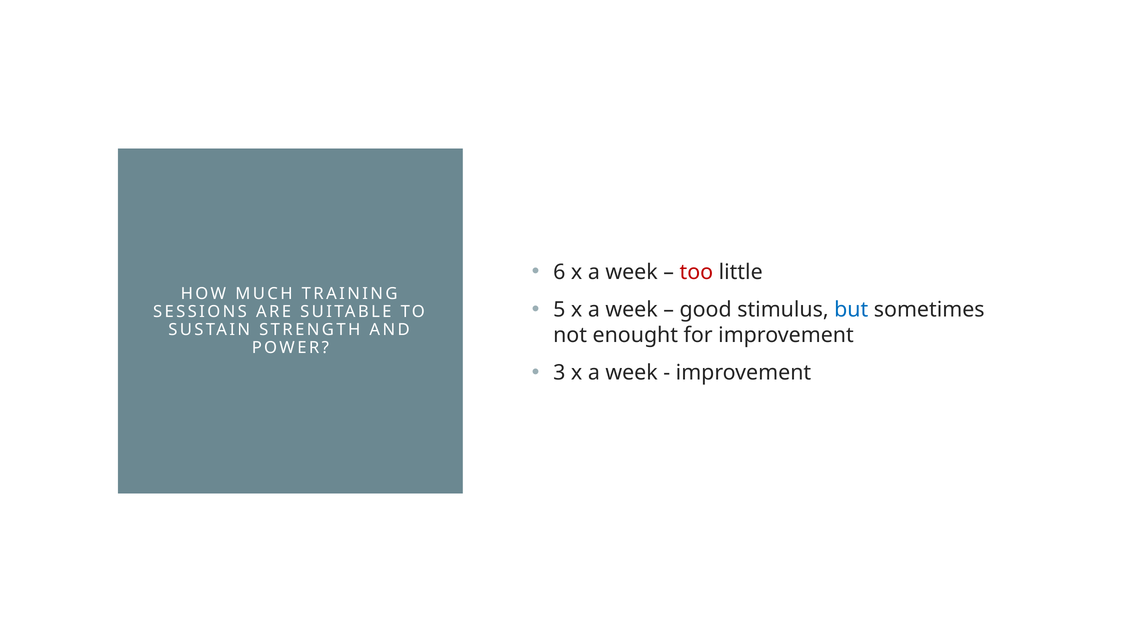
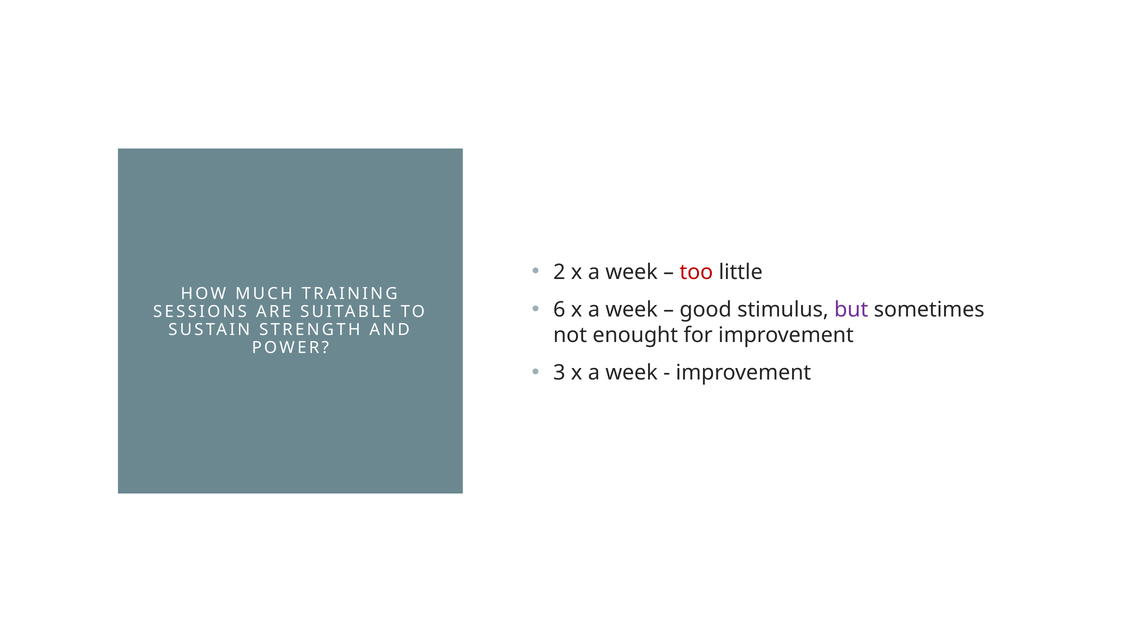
6: 6 -> 2 (559, 272)
5: 5 -> 6 (559, 310)
but colour: blue -> purple (851, 310)
